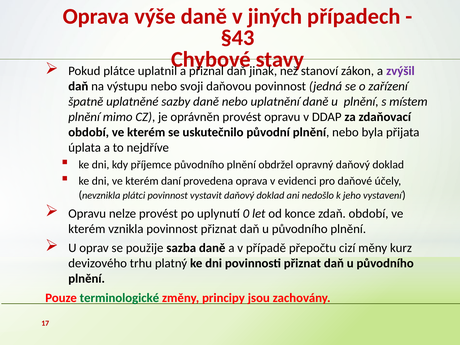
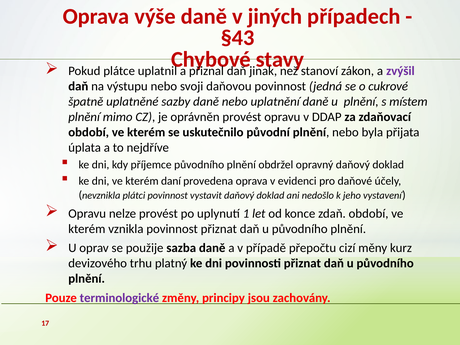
zařízení: zařízení -> cukrové (388, 86)
0: 0 -> 1 (246, 213)
terminologické colour: green -> purple (119, 298)
